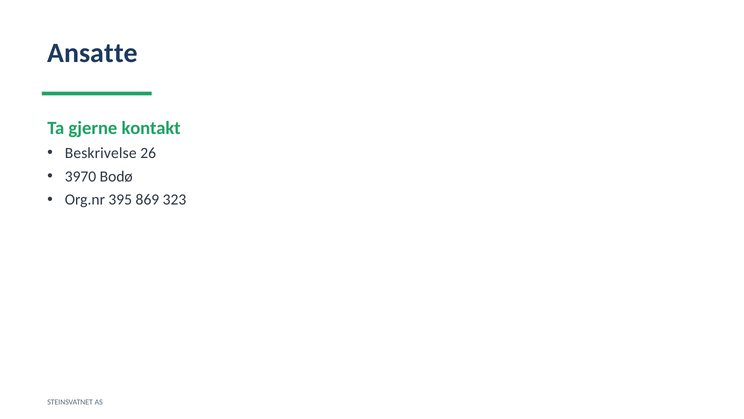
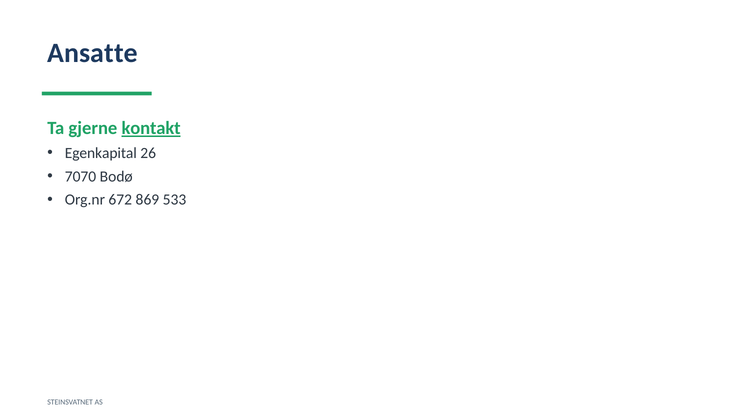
kontakt underline: none -> present (151, 128)
Beskrivelse: Beskrivelse -> Egenkapital (101, 153)
3970: 3970 -> 7070 (80, 176)
395: 395 -> 672 (120, 200)
323: 323 -> 533 (175, 200)
